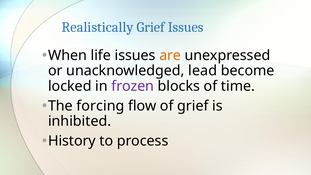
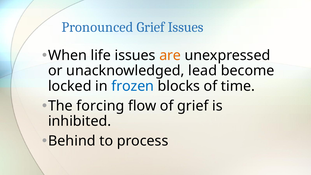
Realistically: Realistically -> Pronounced (98, 27)
frozen colour: purple -> blue (133, 86)
History: History -> Behind (72, 141)
